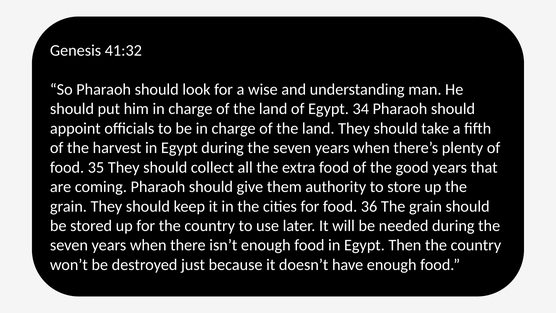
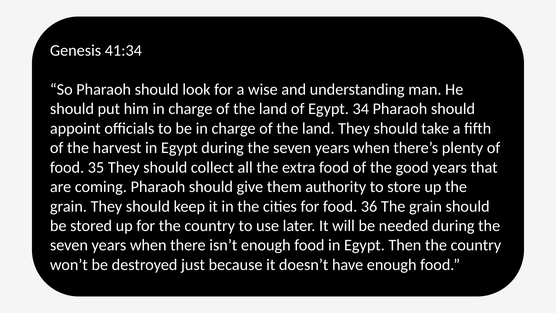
41:32: 41:32 -> 41:34 (123, 50)
